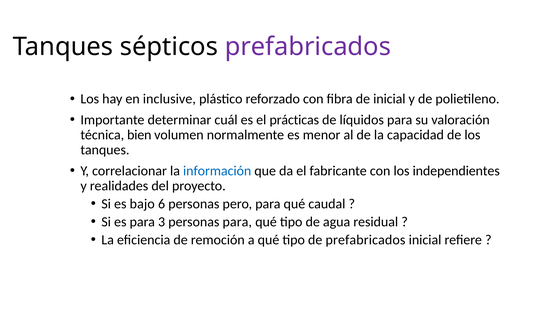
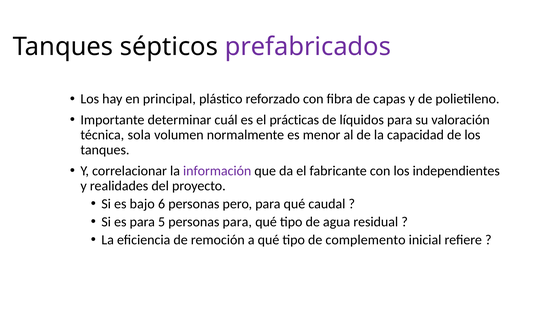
inclusive: inclusive -> principal (169, 99)
de inicial: inicial -> capas (389, 99)
bien: bien -> sola (139, 135)
información colour: blue -> purple (217, 171)
3: 3 -> 5 (162, 222)
de prefabricados: prefabricados -> complemento (365, 240)
